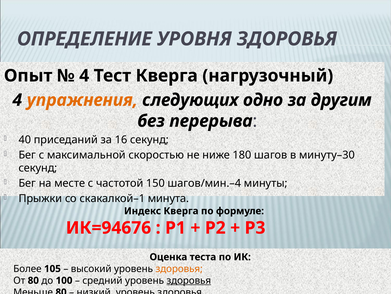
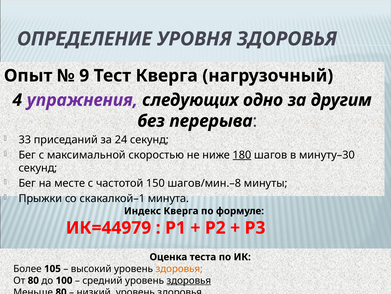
4: 4 -> 9 (84, 76)
упражнения colour: orange -> purple (82, 100)
40: 40 -> 33 (25, 139)
16: 16 -> 24 (121, 139)
180 underline: none -> present (242, 155)
шагов/мин.–4: шагов/мин.–4 -> шагов/мин.–8 (204, 183)
ИК=94676: ИК=94676 -> ИК=44979 (108, 227)
